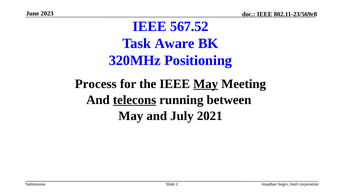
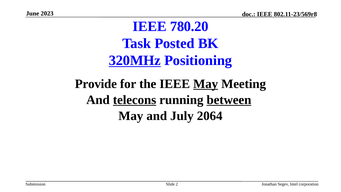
567.52: 567.52 -> 780.20 (189, 26)
Aware: Aware -> Posted (175, 43)
320MHz underline: none -> present (135, 60)
Process: Process -> Provide (96, 84)
between underline: none -> present (229, 100)
2021: 2021 -> 2064 (210, 116)
